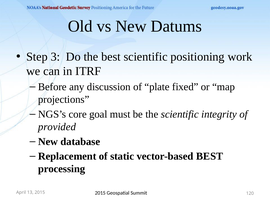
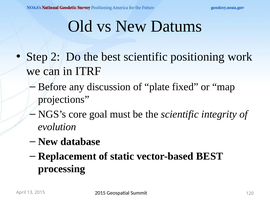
3: 3 -> 2 (55, 57)
provided: provided -> evolution (57, 126)
